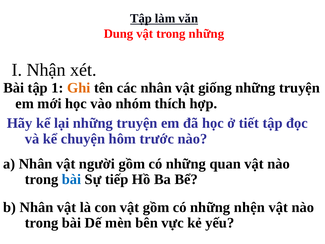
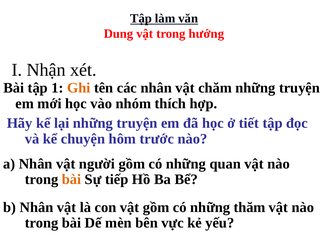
trong những: những -> hướng (206, 34)
giống: giống -> chăm (215, 88)
bài colour: blue -> orange (71, 179)
nhện: nhện -> thăm (250, 207)
